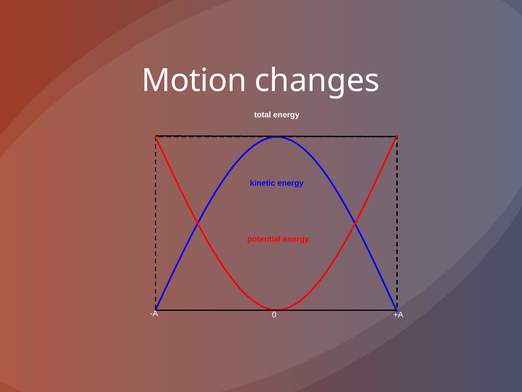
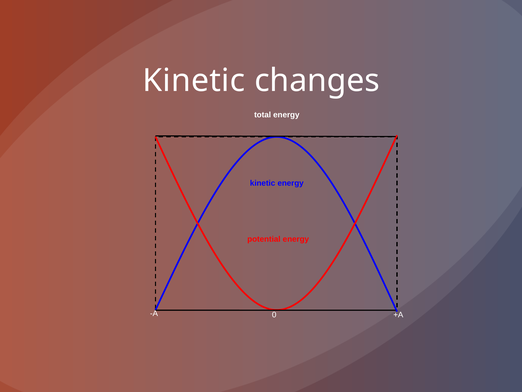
Motion: Motion -> Kinetic (194, 81)
